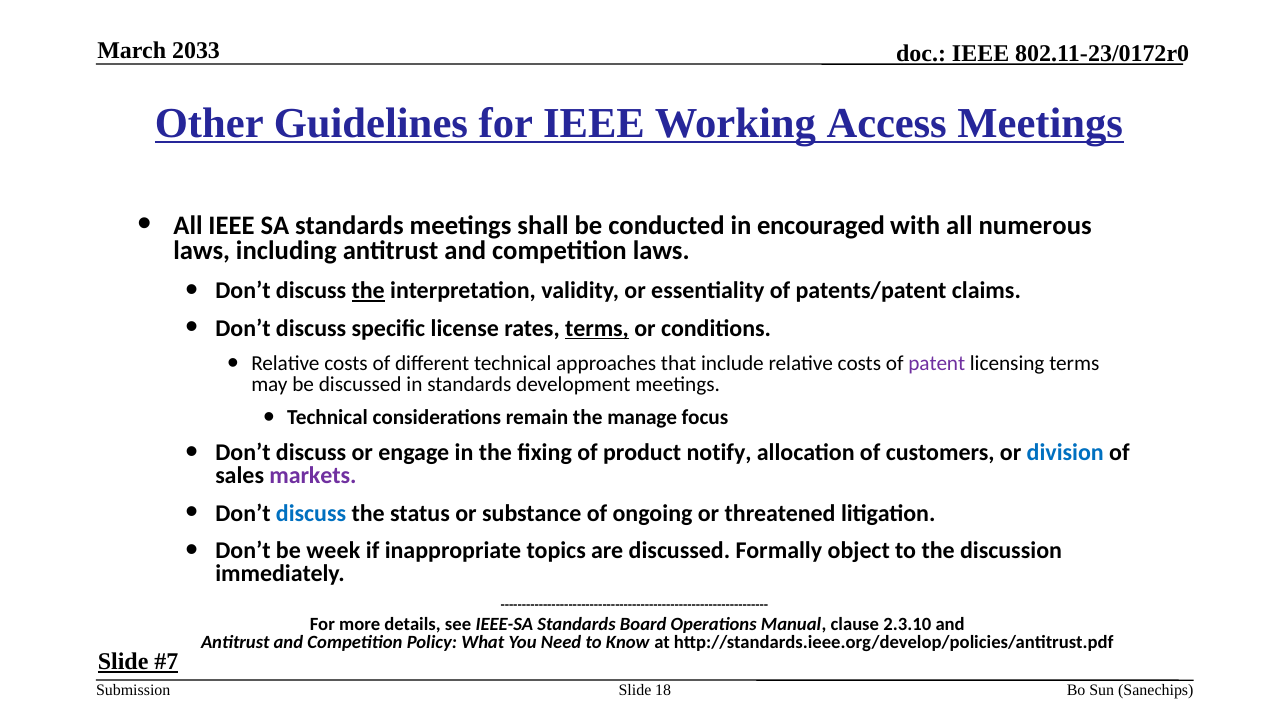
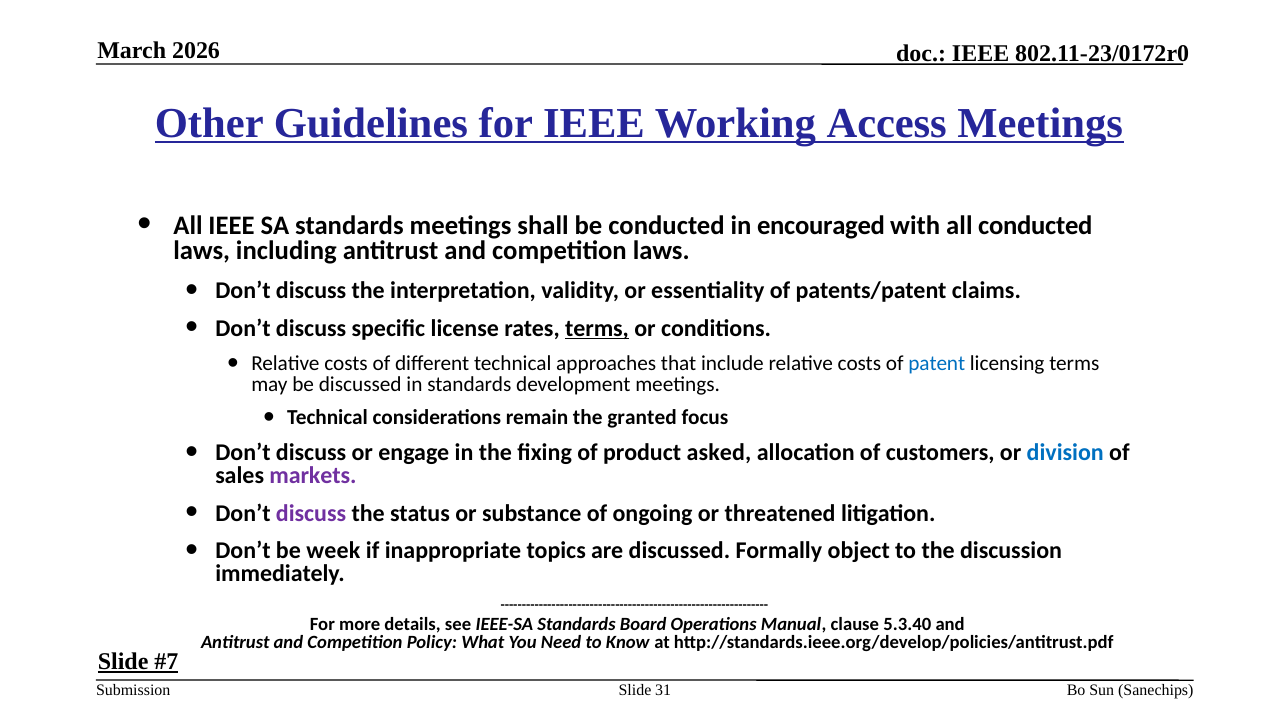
2033: 2033 -> 2026 (196, 51)
all numerous: numerous -> conducted (1035, 225)
the underline: present -> none (368, 291)
patent colour: purple -> blue (937, 364)
manage: manage -> granted (642, 417)
notify: notify -> asked (719, 452)
discuss colour: blue -> purple (311, 513)
2.3.10: 2.3.10 -> 5.3.40 (907, 623)
18: 18 -> 31 (663, 690)
